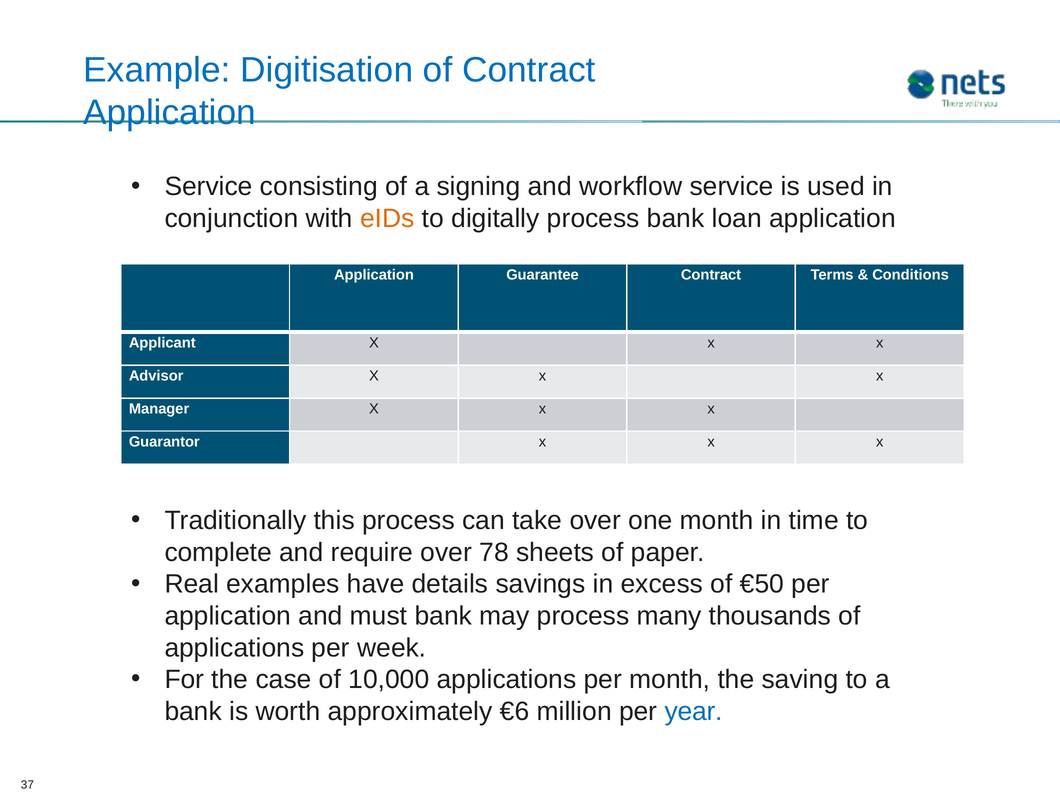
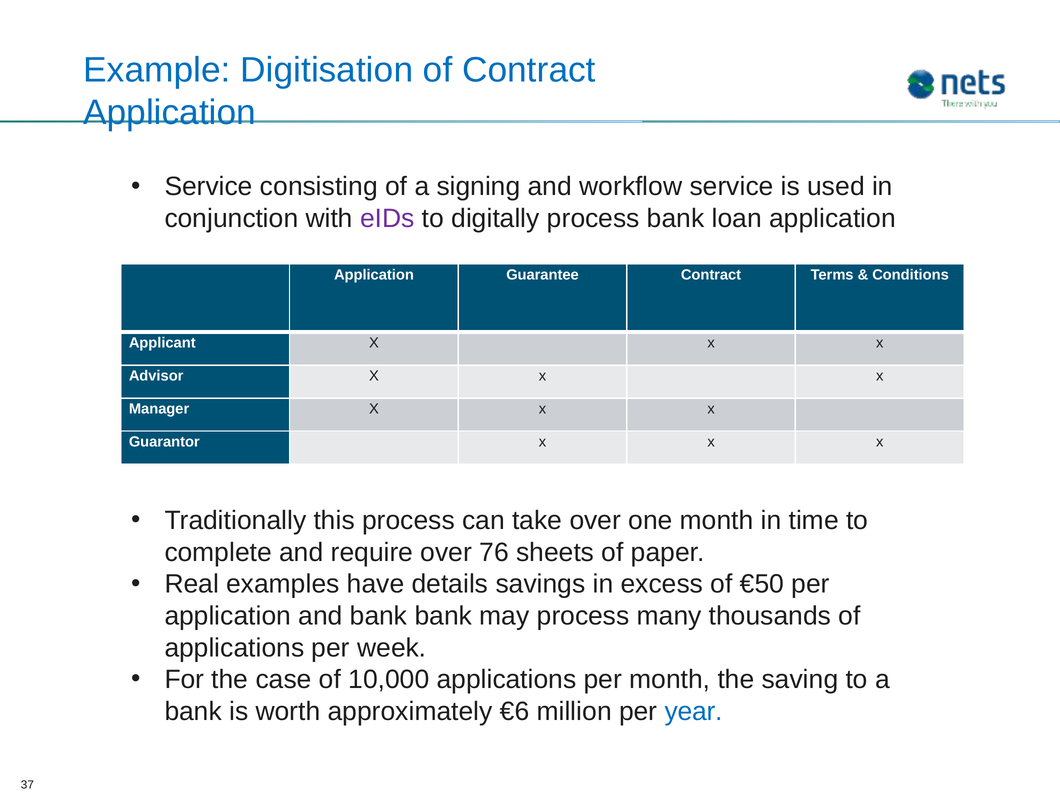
eIDs colour: orange -> purple (387, 218)
78: 78 -> 76 (494, 552)
and must: must -> bank (379, 616)
